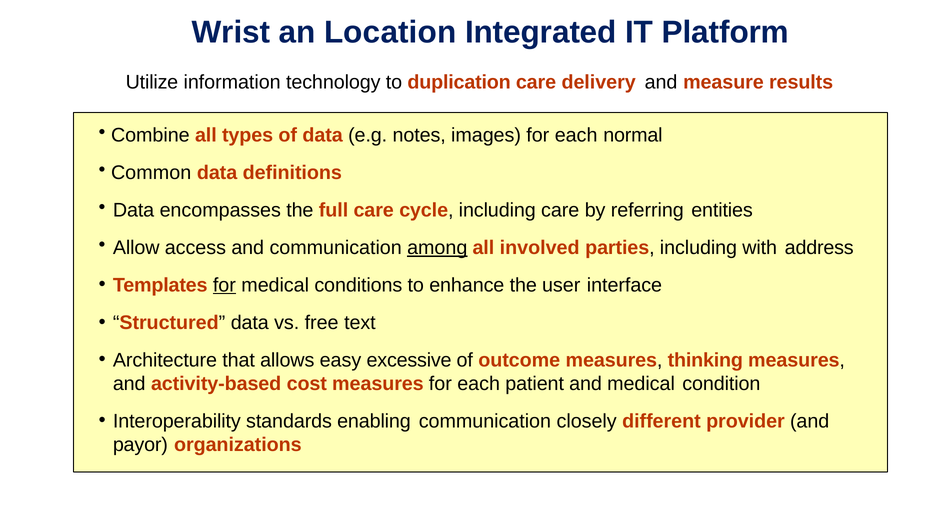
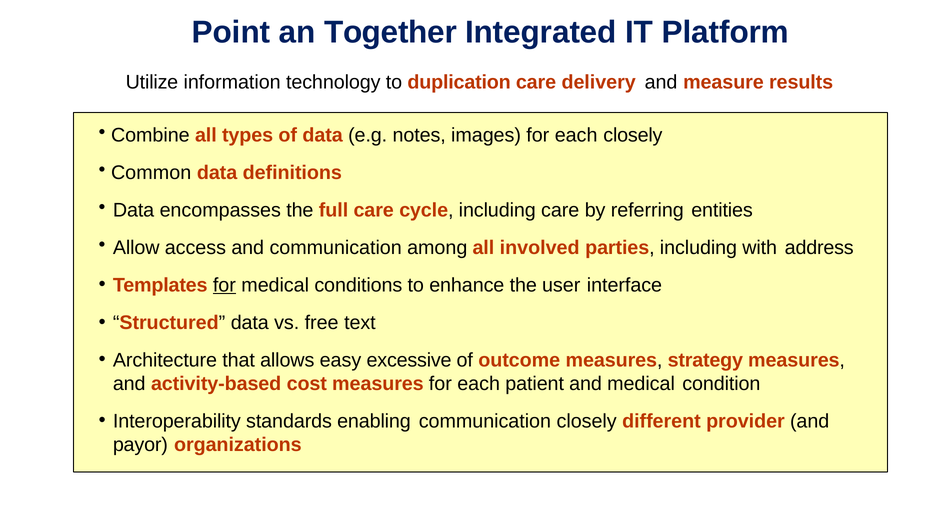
Wrist: Wrist -> Point (231, 32)
Location: Location -> Together (390, 32)
each normal: normal -> closely (633, 135)
among underline: present -> none (437, 248)
thinking: thinking -> strategy (705, 360)
